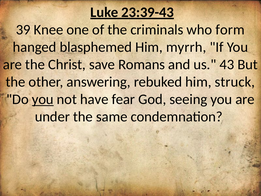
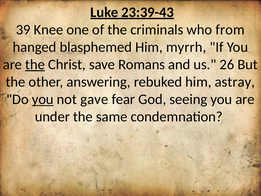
form: form -> from (230, 30)
the underline: none -> present (35, 64)
43: 43 -> 26 (227, 64)
struck: struck -> astray (235, 82)
have: have -> gave (94, 99)
